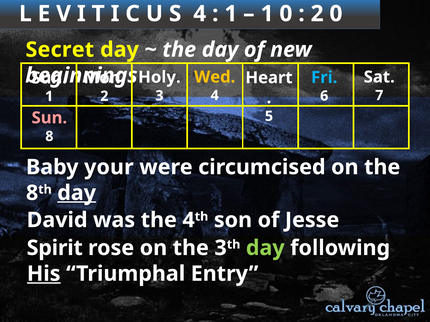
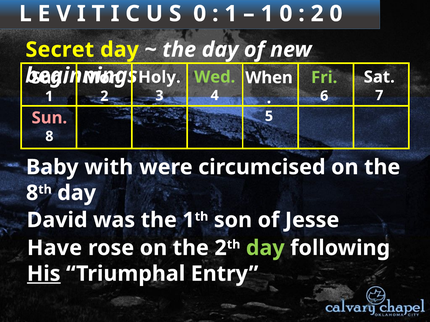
S 4: 4 -> 0 (200, 14)
Wed colour: yellow -> light green (215, 77)
Fri colour: light blue -> light green (324, 78)
Heart: Heart -> When (269, 78)
your: your -> with (109, 167)
day underline: present -> none (77, 193)
the 4: 4 -> 1 (189, 220)
Spirit: Spirit -> Have (55, 248)
the 3: 3 -> 2 (221, 248)
